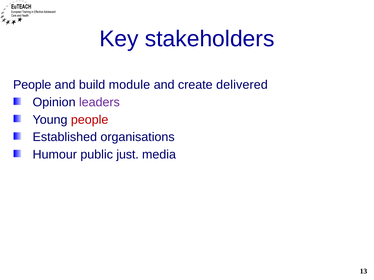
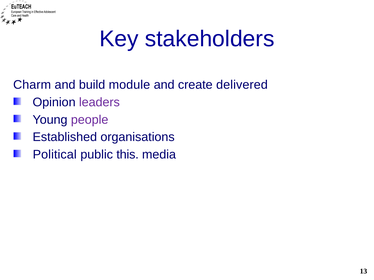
People: People -> Charm (32, 85)
people colour: red -> purple (90, 120)
Humour: Humour -> Political (55, 155)
just: just -> this (128, 155)
